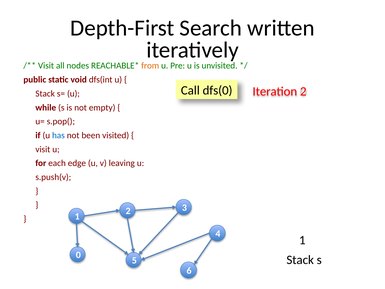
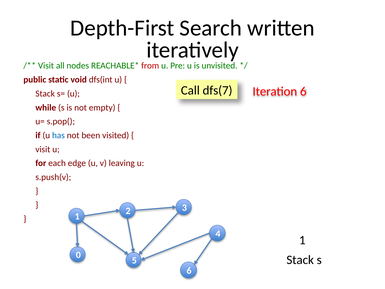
from colour: orange -> red (150, 66)
dfs(0: dfs(0 -> dfs(7 (218, 90)
Iteration 2: 2 -> 6 (303, 91)
